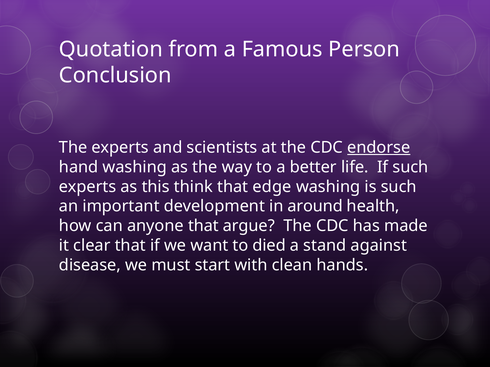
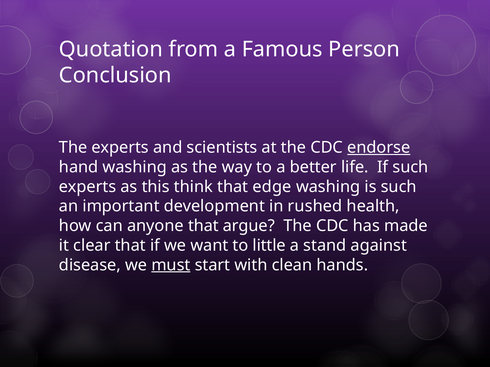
around: around -> rushed (315, 207)
died: died -> little (269, 246)
must underline: none -> present (171, 265)
